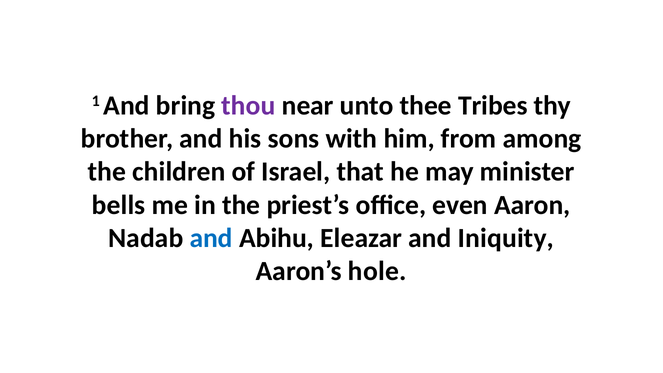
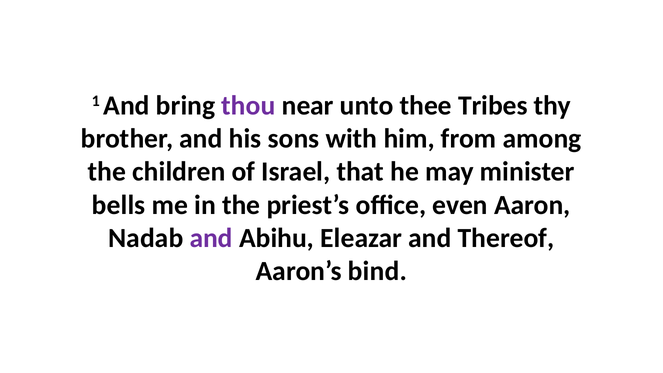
and colour: blue -> purple (211, 238)
Iniquity: Iniquity -> Thereof (506, 238)
hole: hole -> bind (377, 271)
